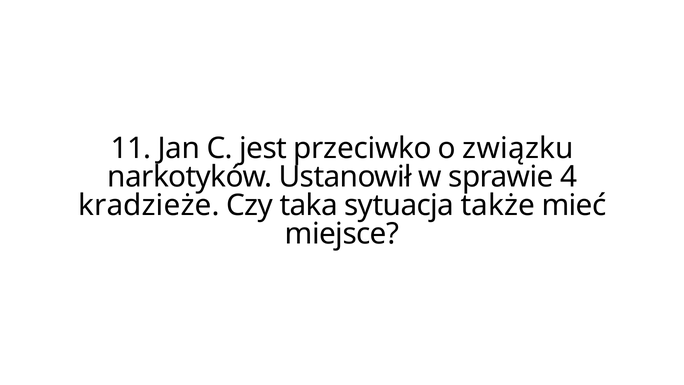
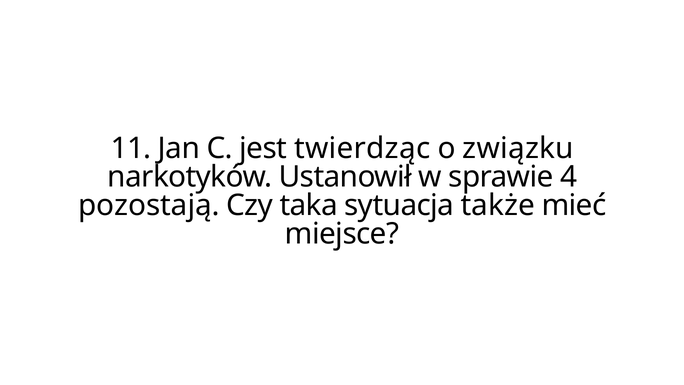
przeciwko: przeciwko -> twierdząc (362, 148)
kradzieże: kradzieże -> pozostają (149, 205)
